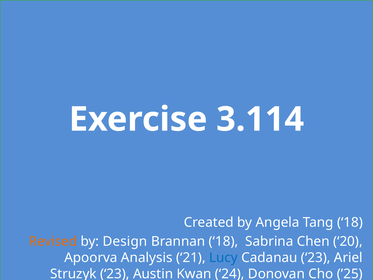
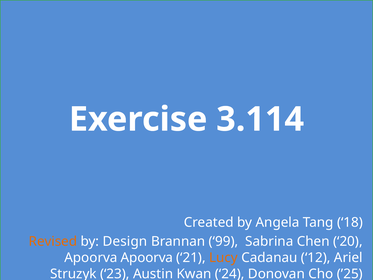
Brannan 18: 18 -> 99 (223, 241)
Apoorva Analysis: Analysis -> Apoorva (147, 257)
Lucy colour: blue -> orange (223, 257)
Cadanau 23: 23 -> 12 (316, 257)
